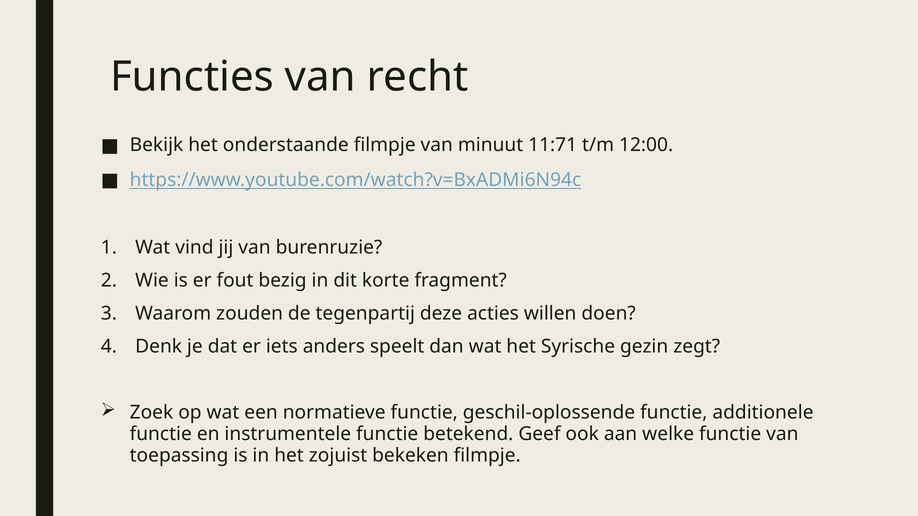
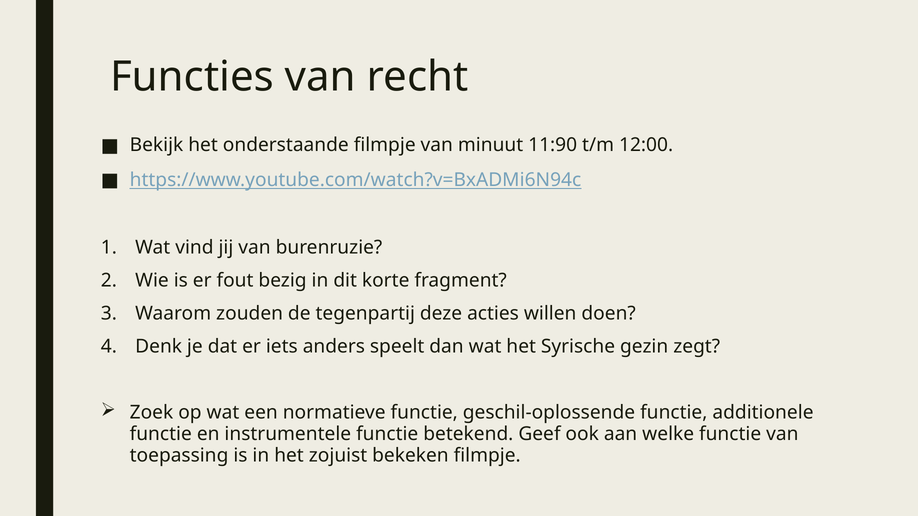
11:71: 11:71 -> 11:90 (553, 145)
